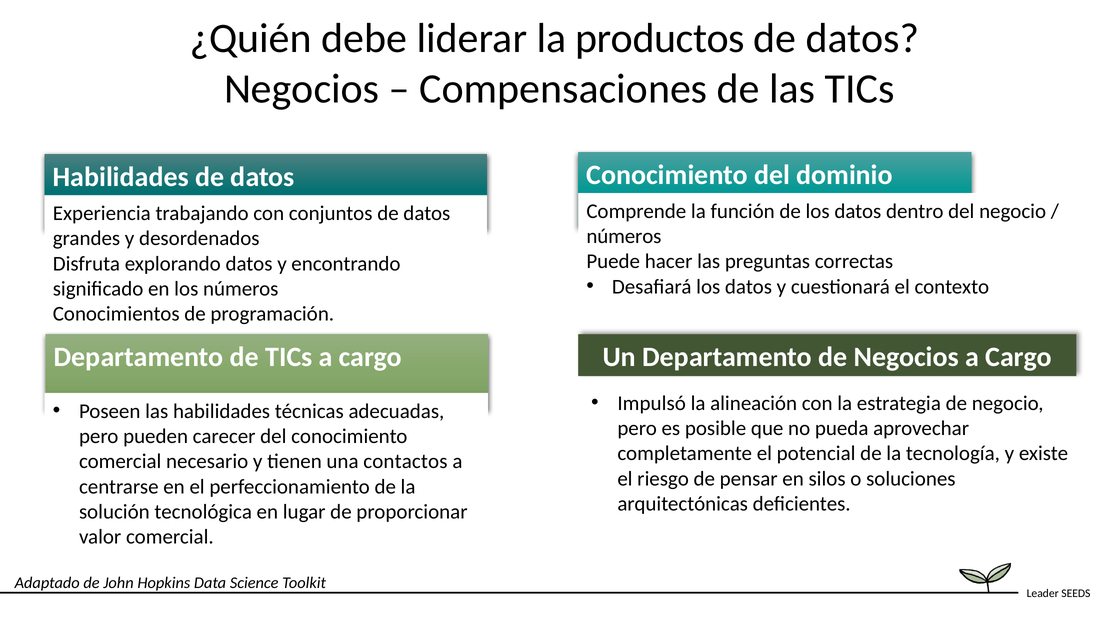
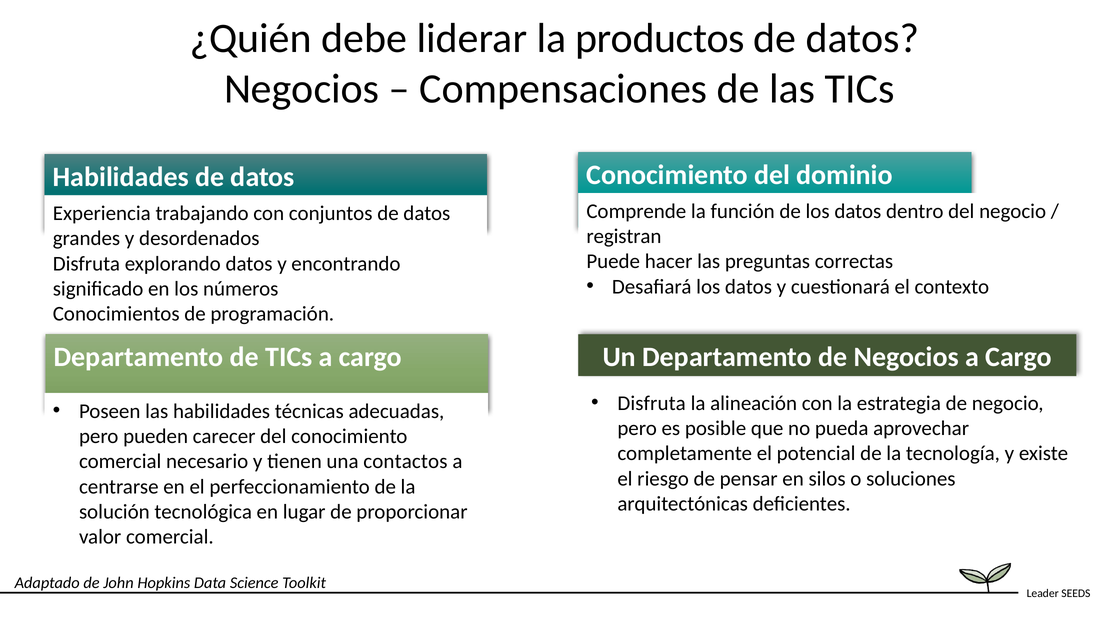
números: números -> registran (624, 237)
Impulsó: Impulsó -> Disfruta (652, 403)
